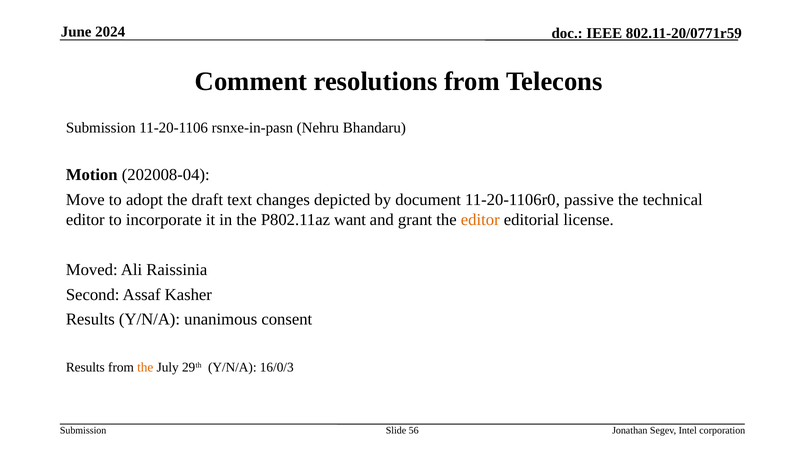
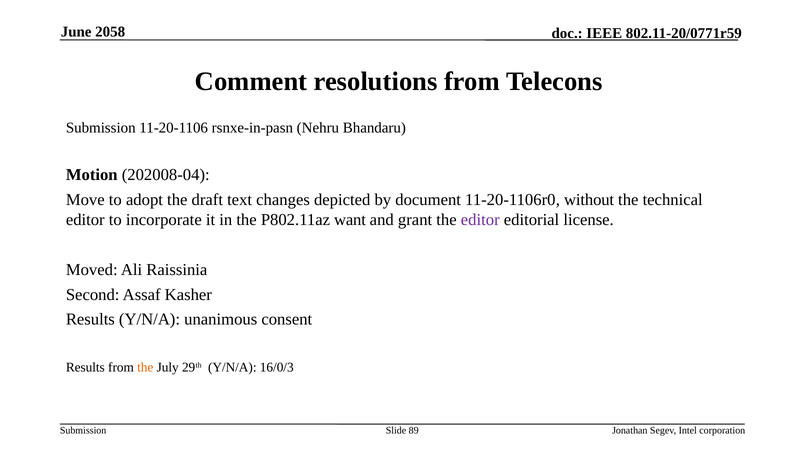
2024: 2024 -> 2058 (110, 32)
passive: passive -> without (589, 200)
editor colour: orange -> purple (480, 220)
56: 56 -> 89 (414, 431)
